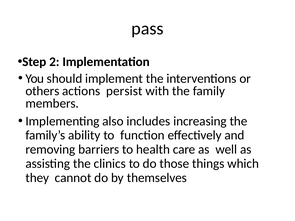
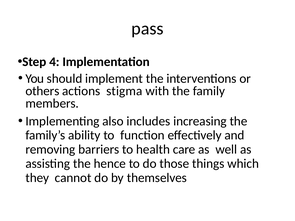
2: 2 -> 4 (54, 62)
persist: persist -> stigma (124, 91)
clinics: clinics -> hence (110, 164)
